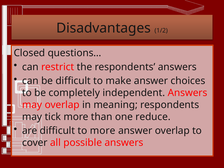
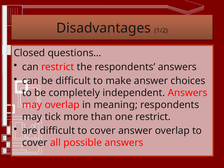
one reduce: reduce -> restrict (153, 117)
difficult to more: more -> cover (103, 131)
